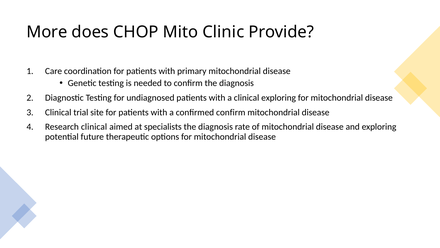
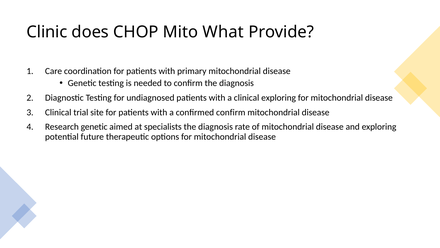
More: More -> Clinic (47, 32)
Clinic: Clinic -> What (223, 32)
Research clinical: clinical -> genetic (94, 127)
